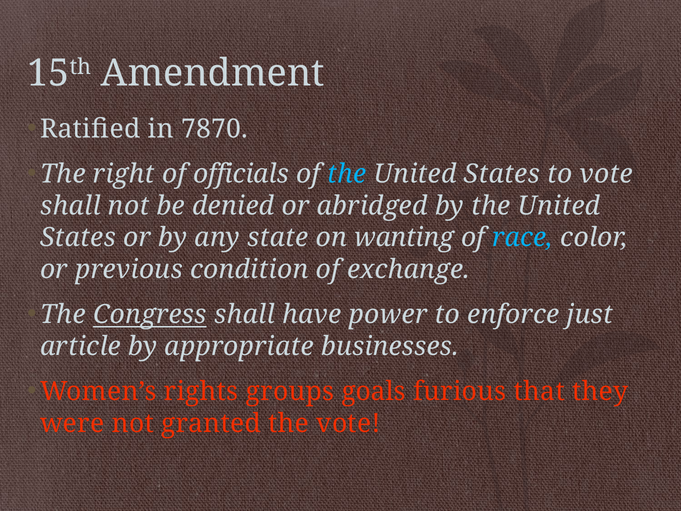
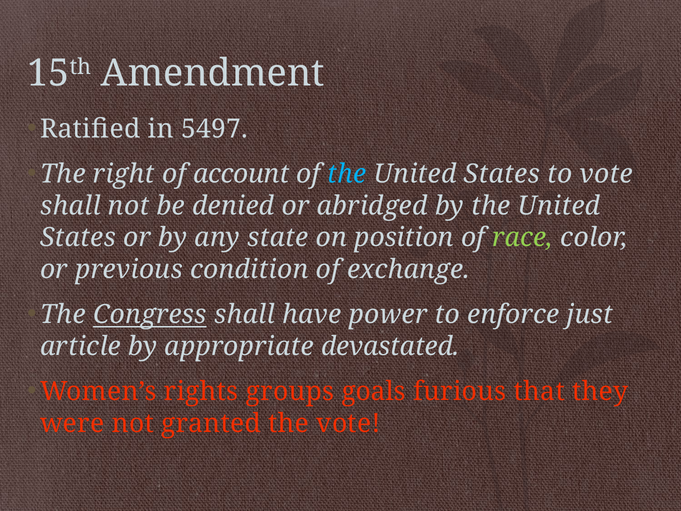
7870: 7870 -> 5497 (214, 129)
officials: officials -> account (241, 174)
wanting: wanting -> position (404, 238)
race colour: light blue -> light green (523, 238)
businesses: businesses -> devastated (390, 346)
